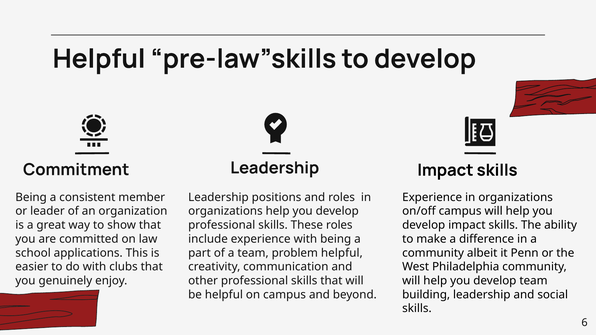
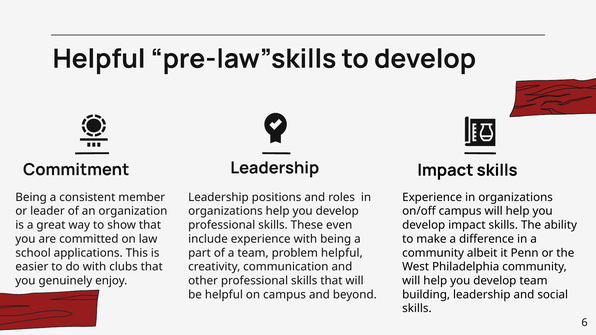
These roles: roles -> even (339, 225)
